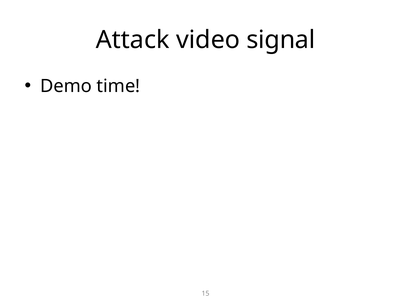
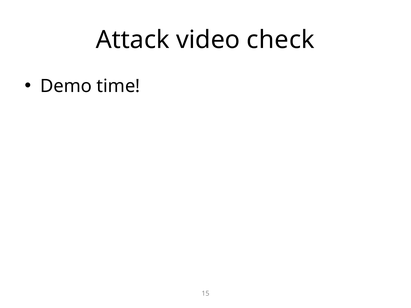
signal: signal -> check (281, 40)
